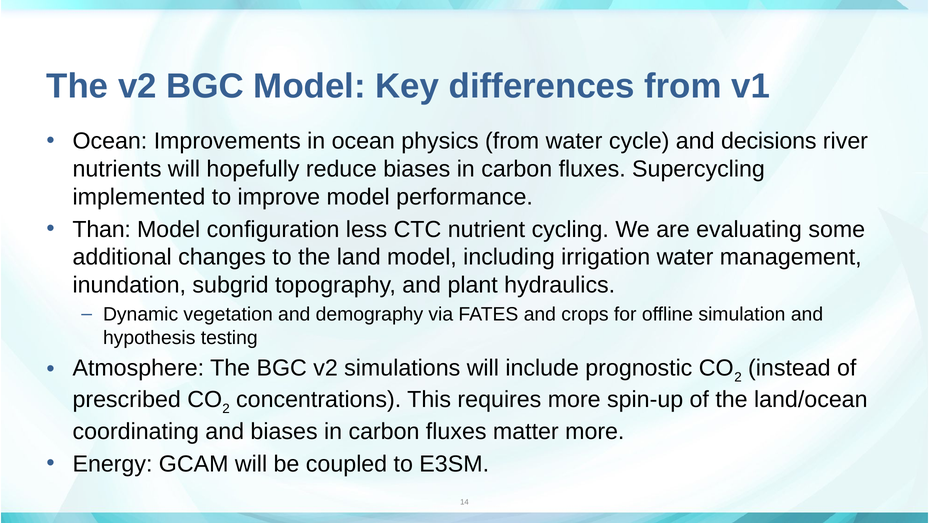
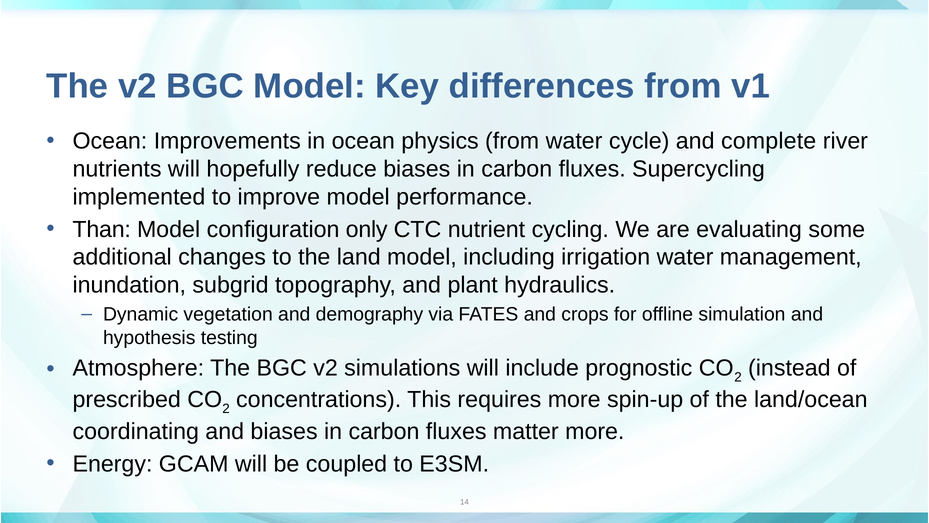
decisions: decisions -> complete (769, 141)
less: less -> only (367, 229)
